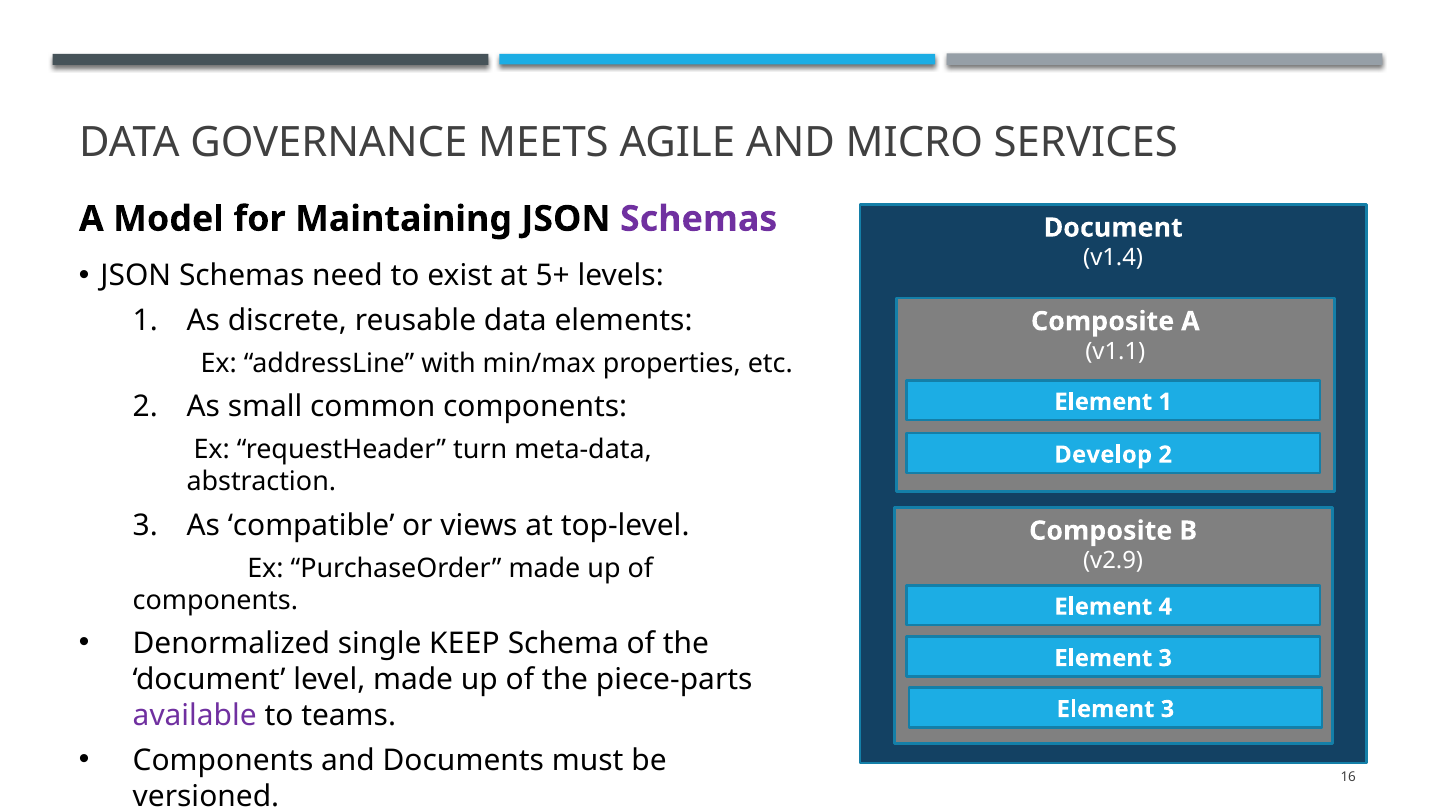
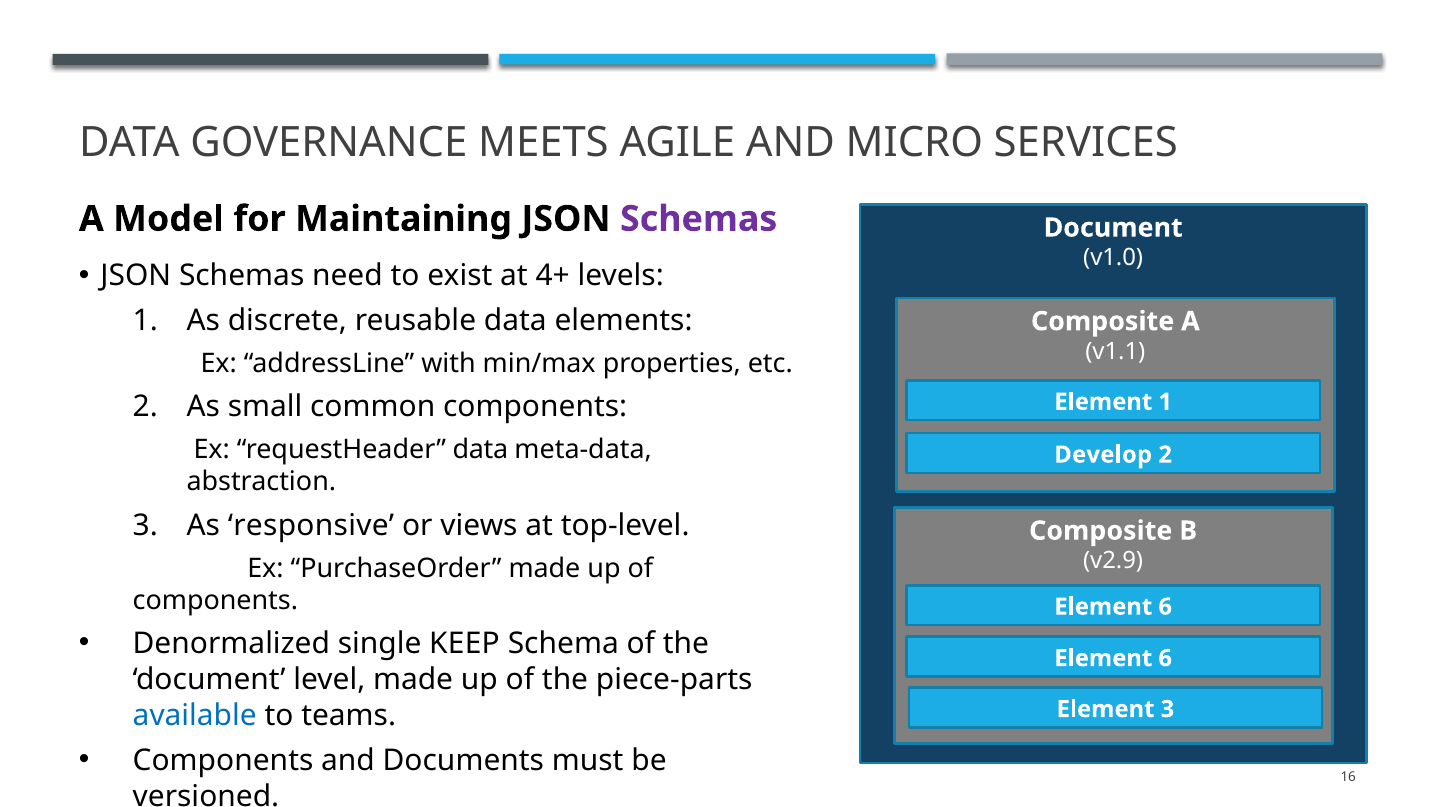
v1.4: v1.4 -> v1.0 (1113, 258)
5+: 5+ -> 4+ (553, 276)
requestHeader turn: turn -> data (480, 450)
compatible: compatible -> responsive (311, 525)
4: 4 -> 6 (1165, 607)
3: 3 -> 6 (1165, 658)
available colour: purple -> blue (195, 716)
